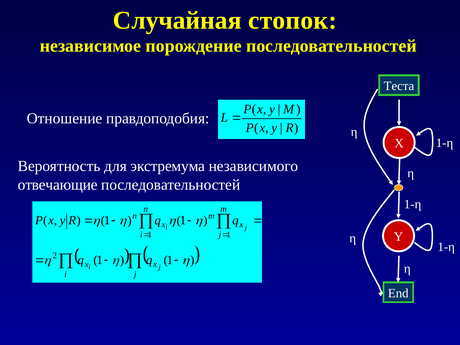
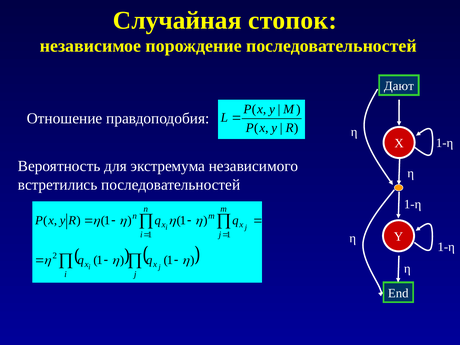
Теста: Теста -> Дают (399, 86)
отвечающие: отвечающие -> встретились (58, 185)
